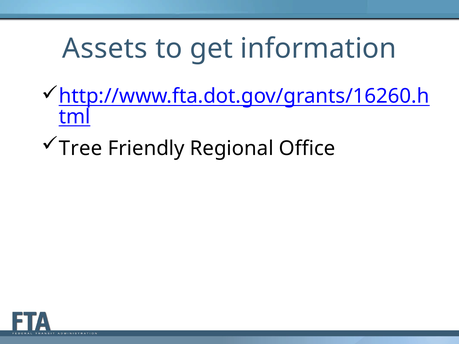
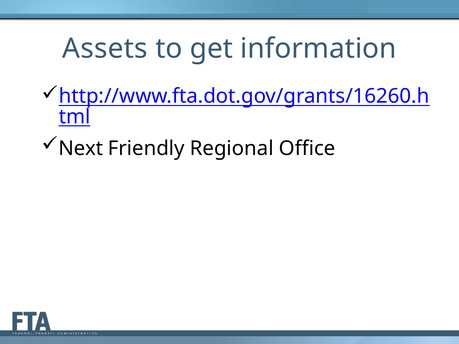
Tree: Tree -> Next (81, 149)
